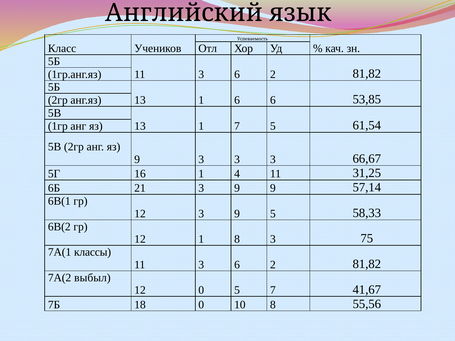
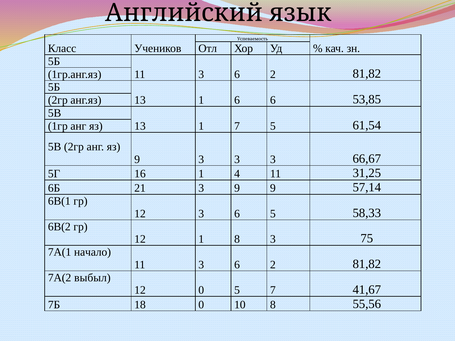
12 3 9: 9 -> 6 (237, 214)
классы: классы -> начало (93, 252)
